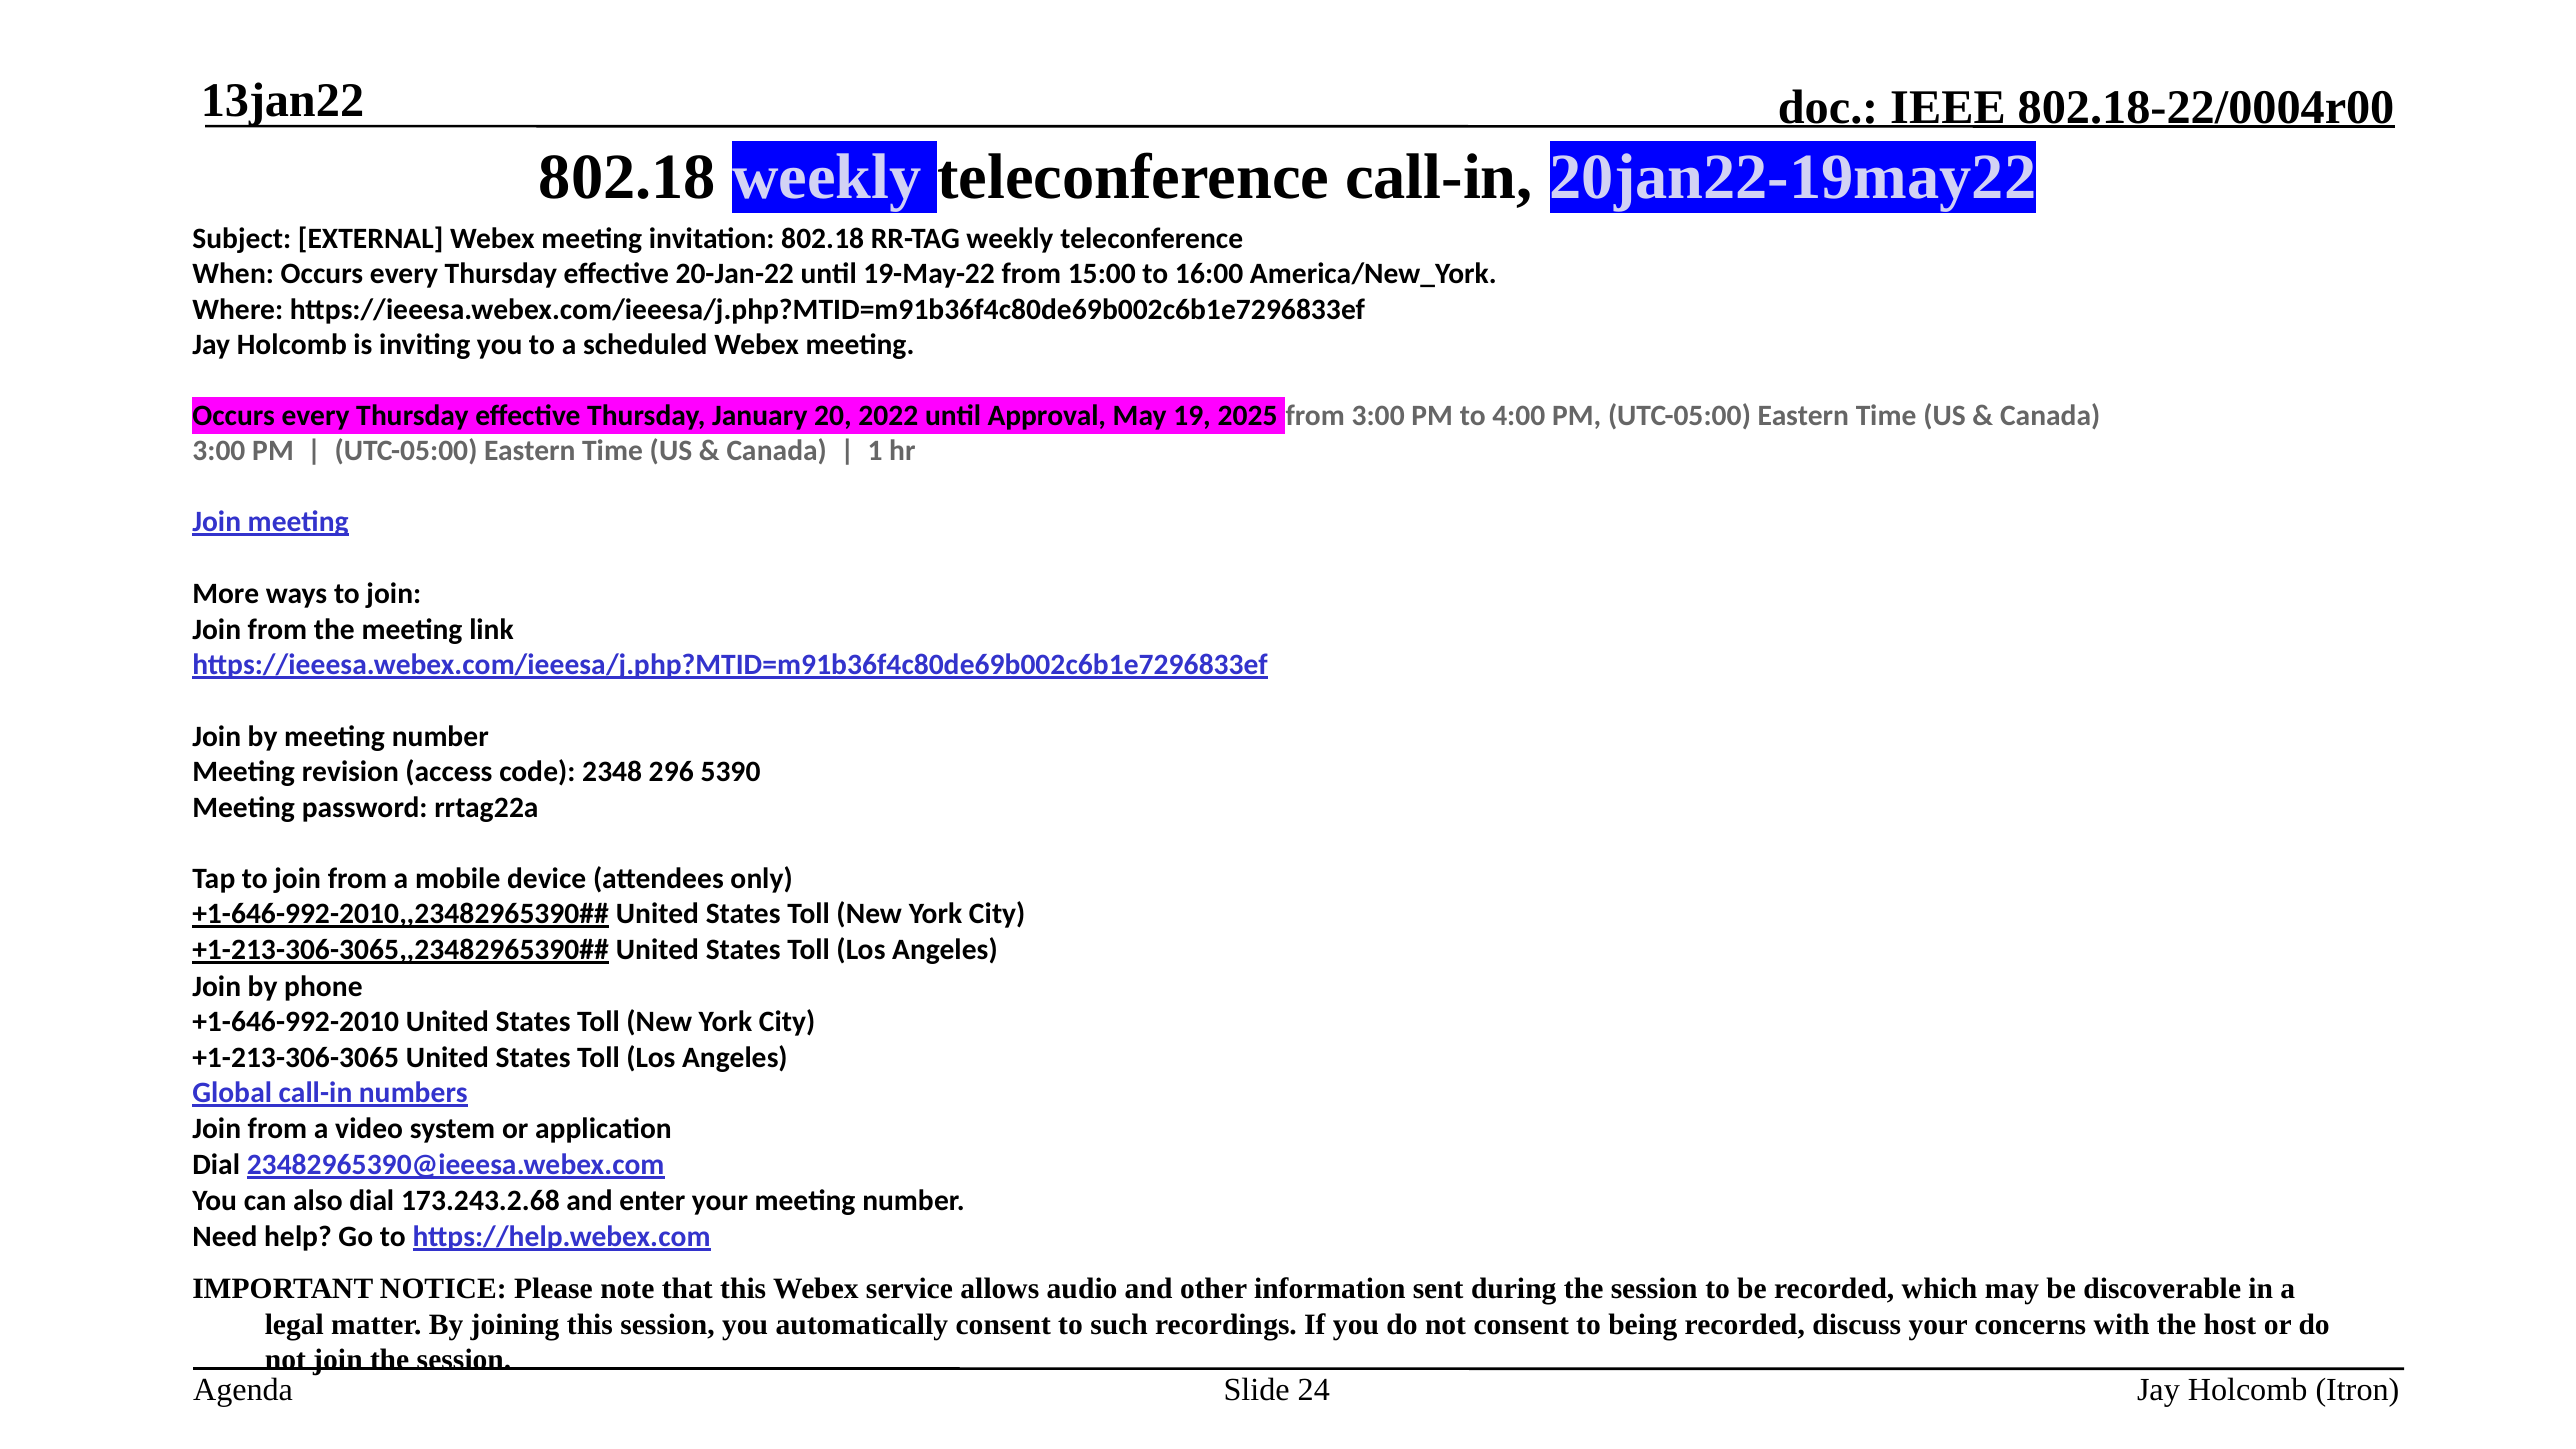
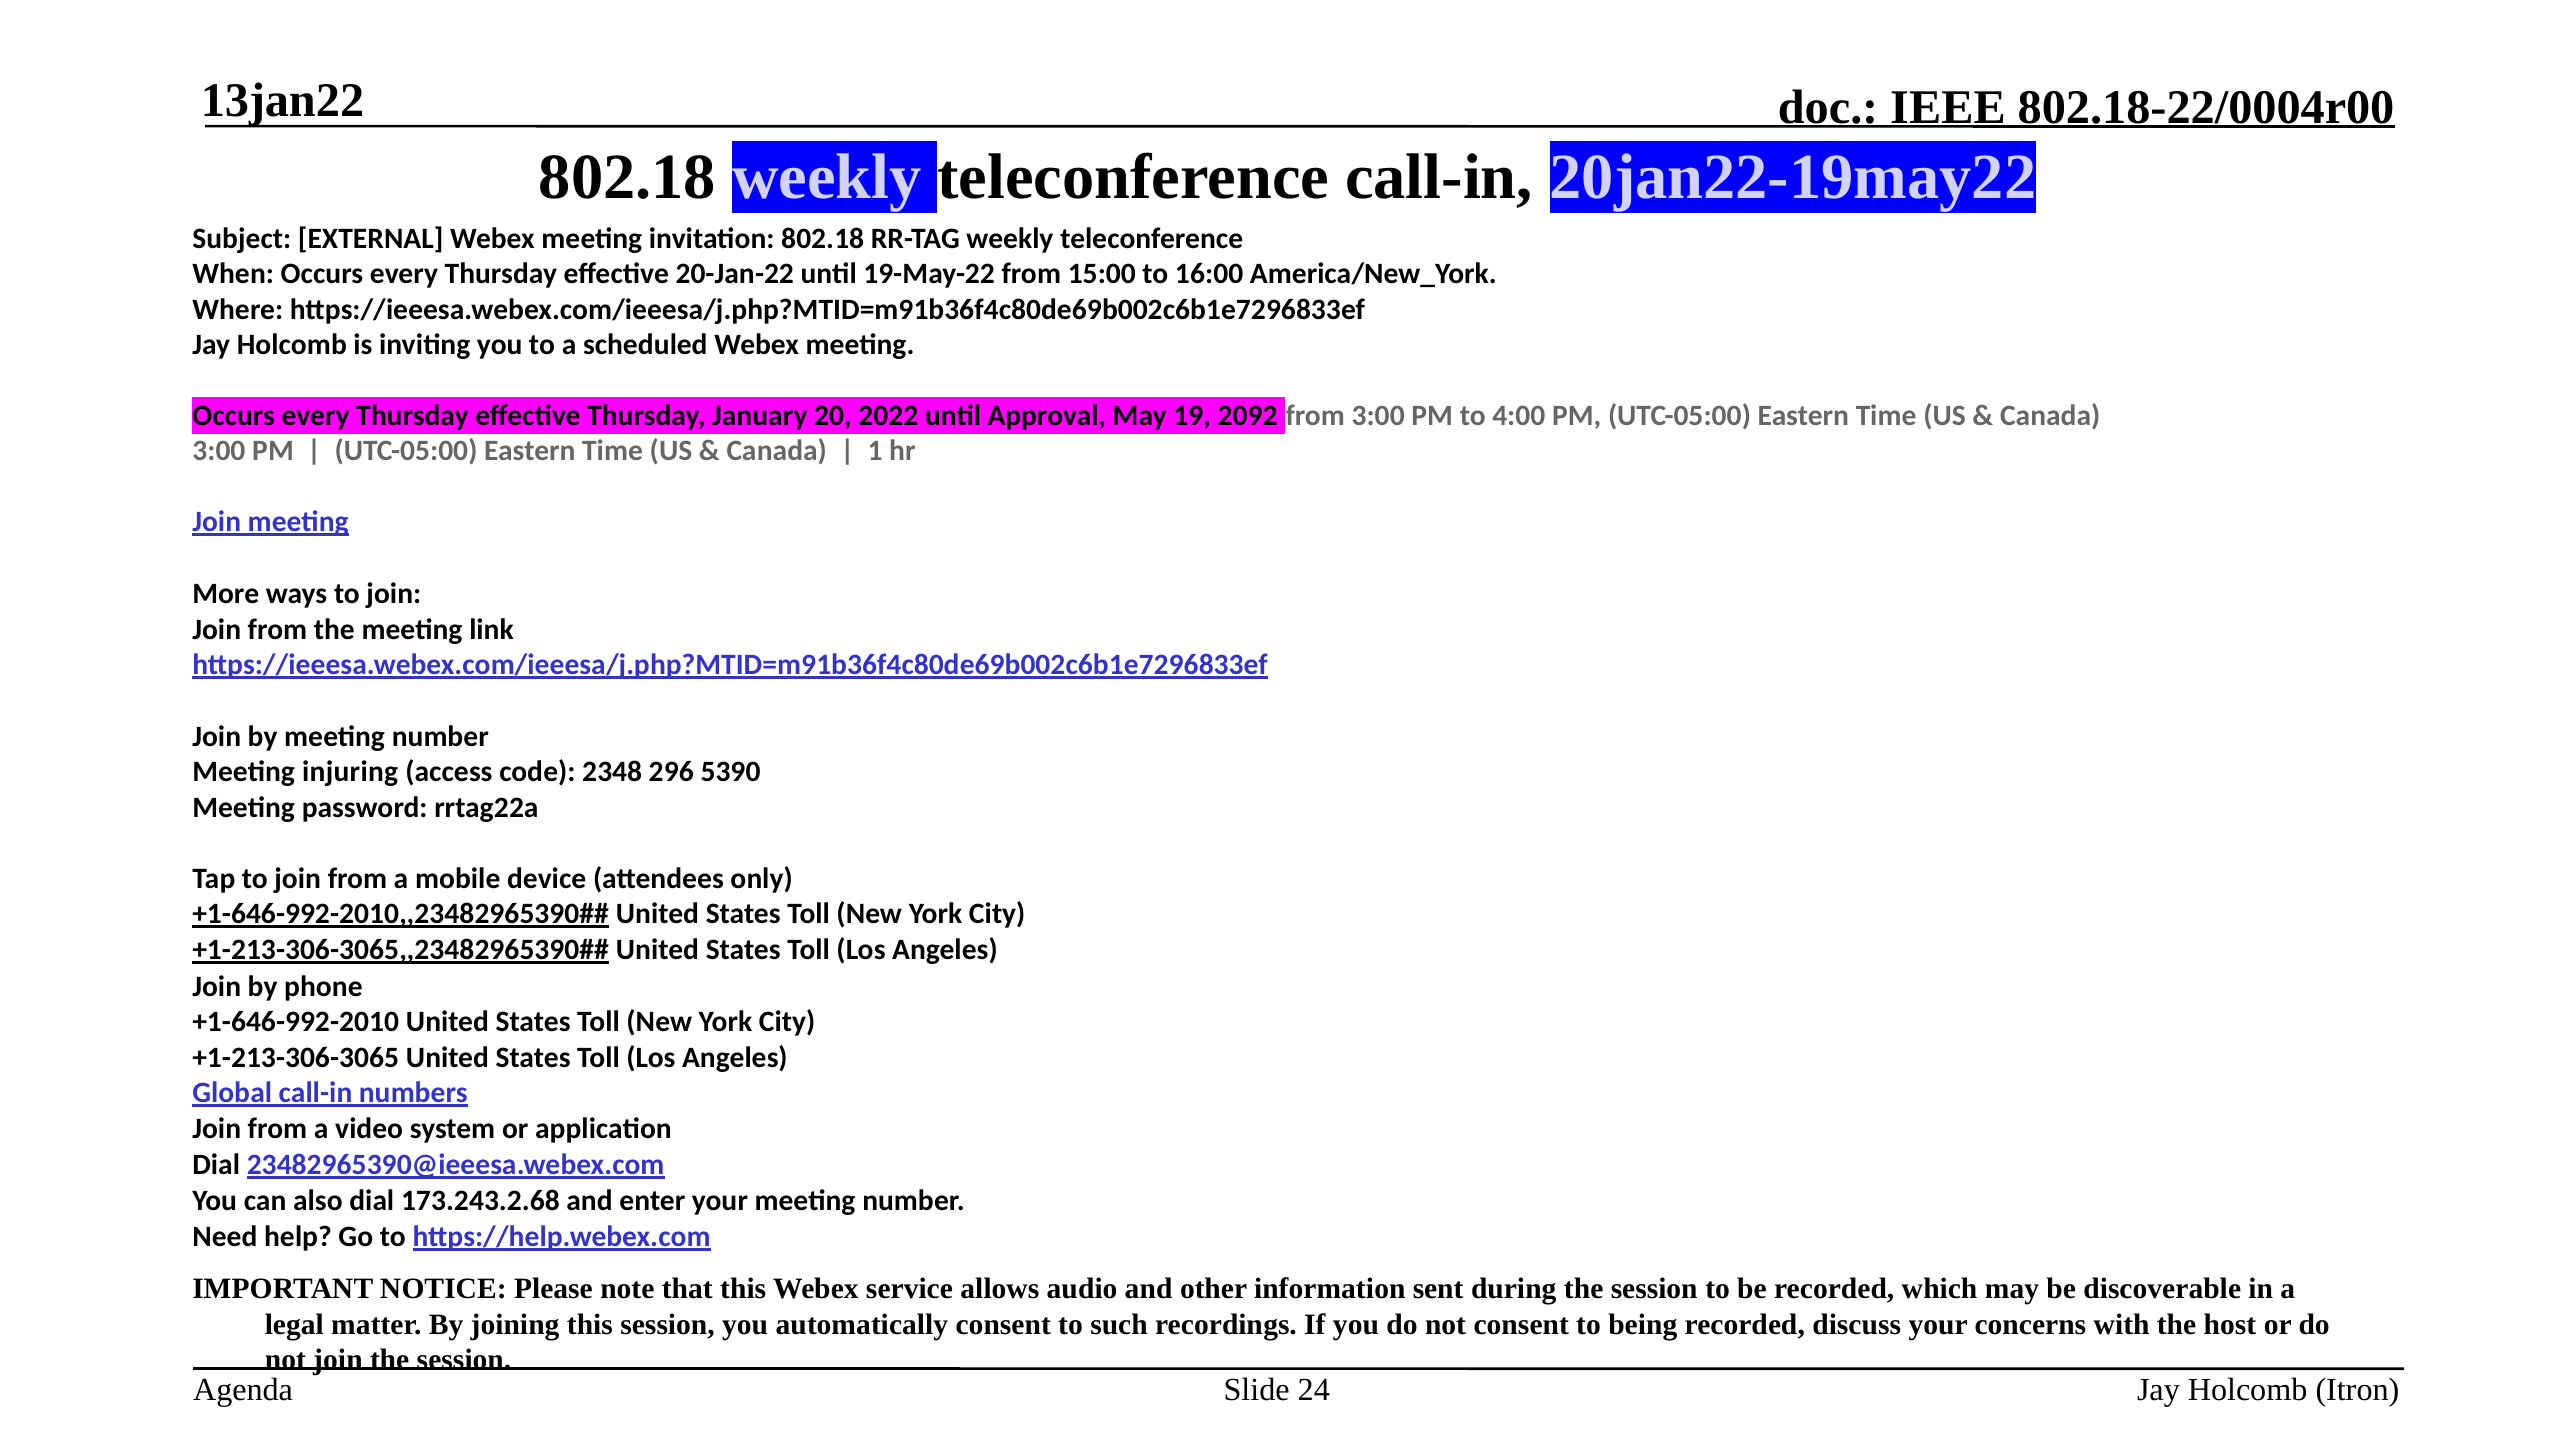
2025: 2025 -> 2092 (1248, 416)
revision: revision -> injuring (350, 772)
